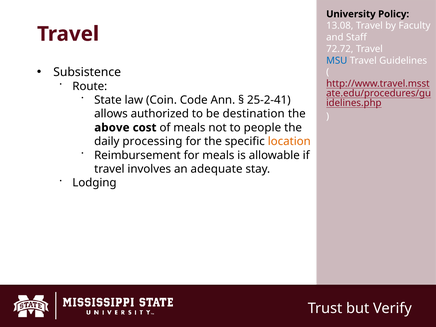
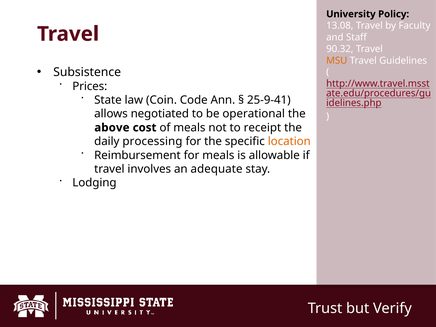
72.72: 72.72 -> 90.32 (340, 49)
MSU colour: blue -> orange (337, 60)
Route: Route -> Prices (90, 86)
25-2-41: 25-2-41 -> 25-9-41 (269, 100)
authorized: authorized -> negotiated (160, 114)
destination: destination -> operational (254, 114)
people: people -> receipt (262, 128)
